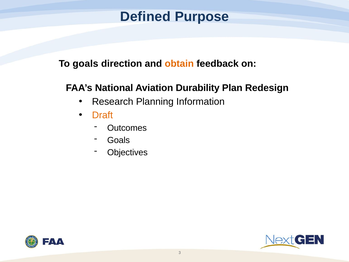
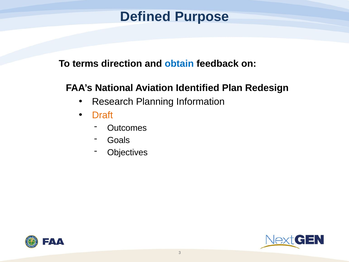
To goals: goals -> terms (86, 64)
obtain colour: orange -> blue (179, 64)
Durability: Durability -> Identified (198, 88)
